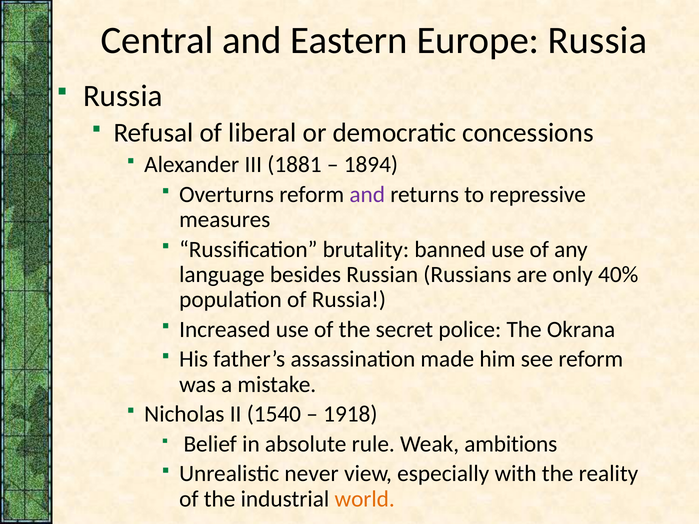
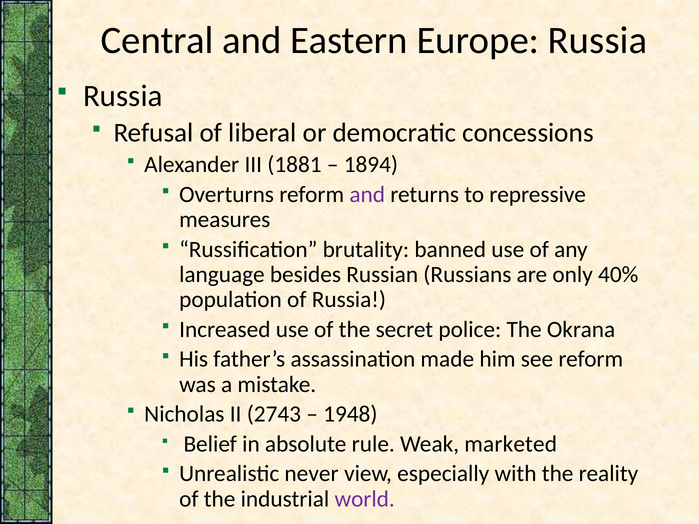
1540: 1540 -> 2743 (274, 414)
1918: 1918 -> 1948 (350, 414)
ambitions: ambitions -> marketed (511, 444)
world colour: orange -> purple (365, 499)
